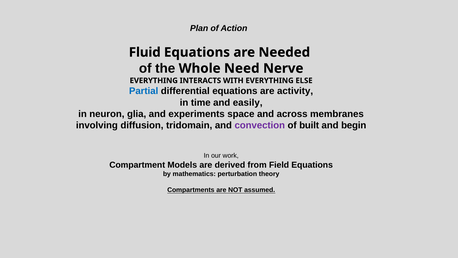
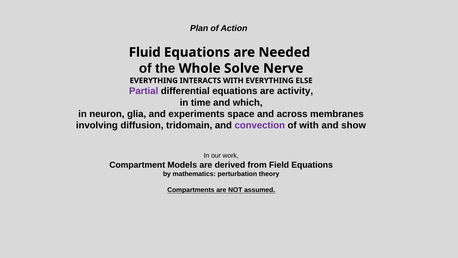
Need: Need -> Solve (242, 68)
Partial colour: blue -> purple (144, 91)
easily: easily -> which (248, 102)
of built: built -> with (309, 125)
begin: begin -> show (354, 125)
